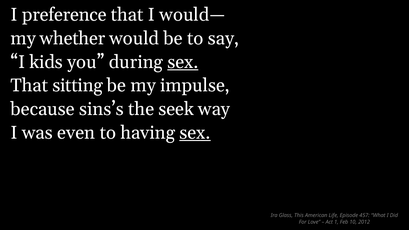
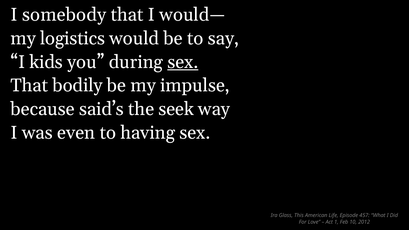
preference: preference -> somebody (64, 15)
whether: whether -> logistics (73, 38)
sitting: sitting -> bodily (78, 86)
sins’s: sins’s -> said’s (102, 109)
sex underline: present -> none (195, 133)
